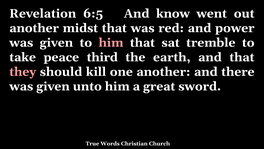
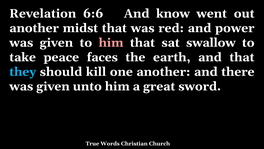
6:5: 6:5 -> 6:6 (93, 14)
tremble: tremble -> swallow (211, 43)
third: third -> faces (102, 57)
they colour: pink -> light blue (23, 72)
